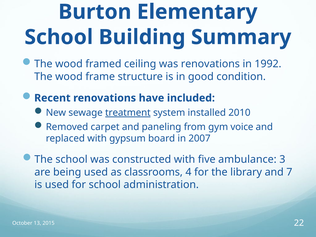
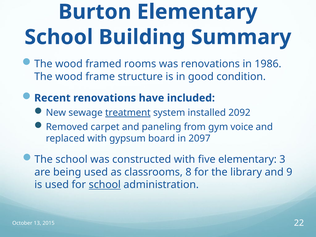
ceiling: ceiling -> rooms (140, 64)
1992: 1992 -> 1986 (268, 64)
2010: 2010 -> 2092 (239, 113)
2007: 2007 -> 2097 (199, 138)
five ambulance: ambulance -> elementary (247, 159)
4: 4 -> 8 (188, 172)
7: 7 -> 9 (289, 172)
school underline: none -> present (105, 185)
